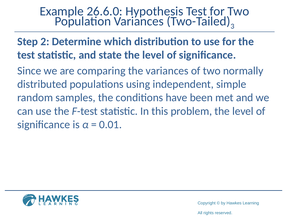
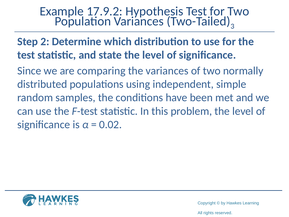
26.6.0: 26.6.0 -> 17.9.2 (105, 11)
0.01: 0.01 -> 0.02 (111, 124)
